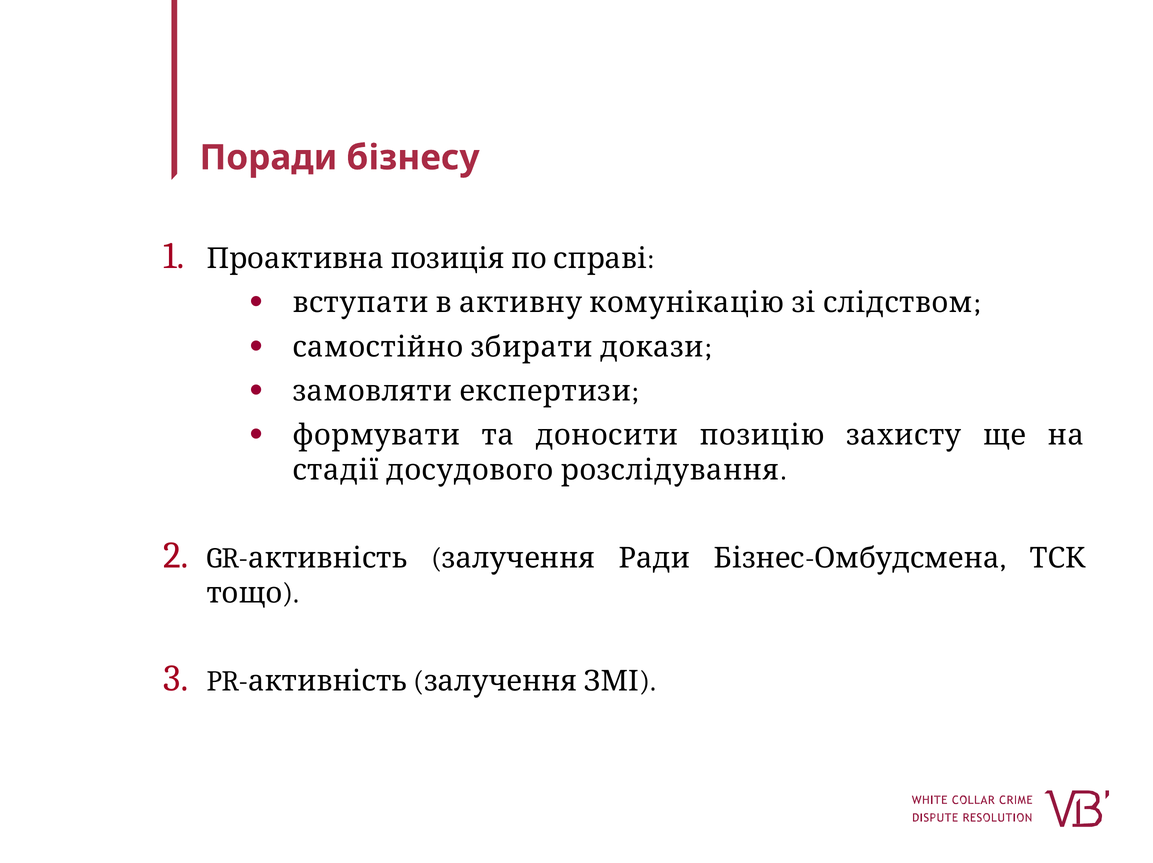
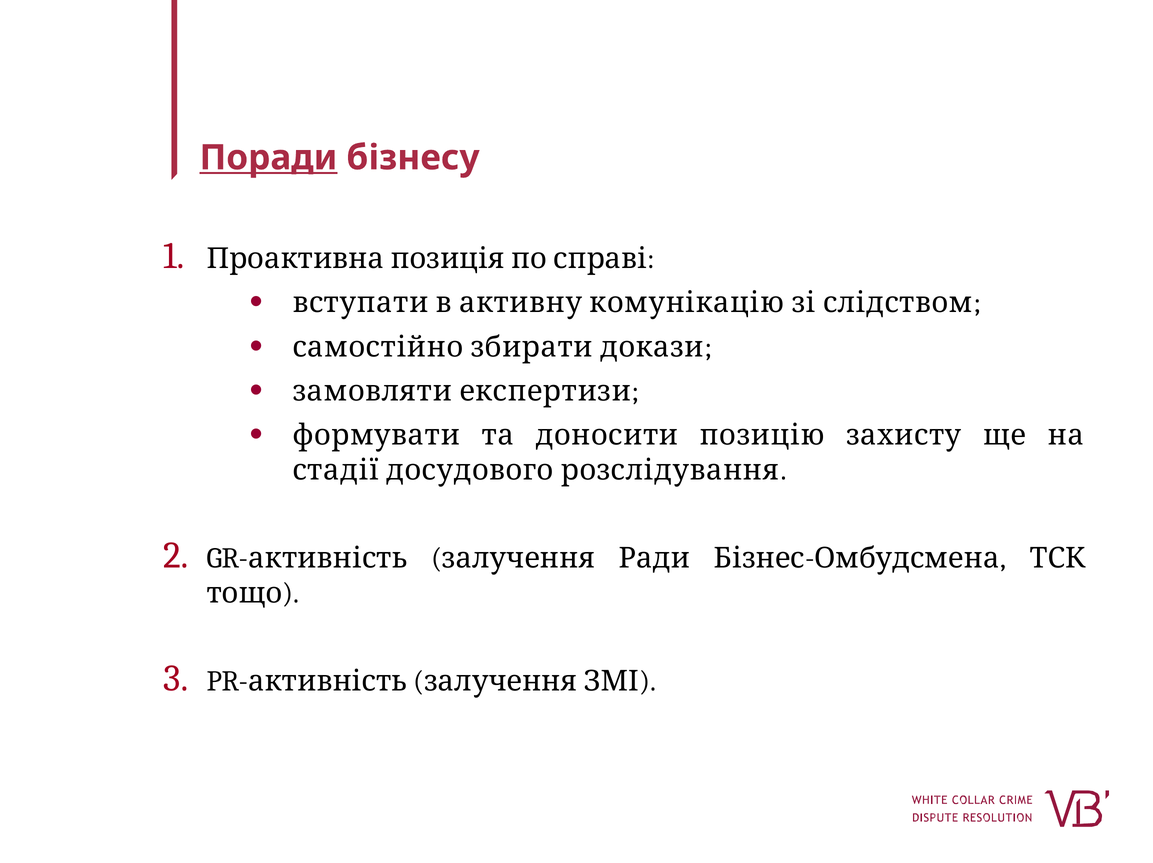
Поради underline: none -> present (268, 158)
